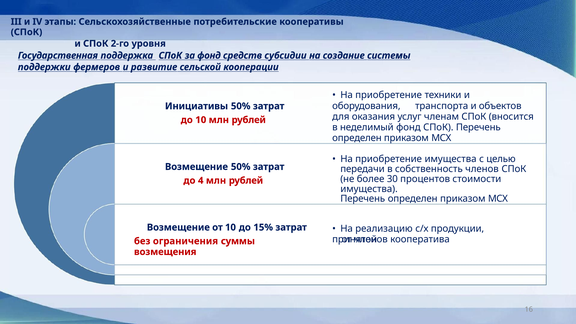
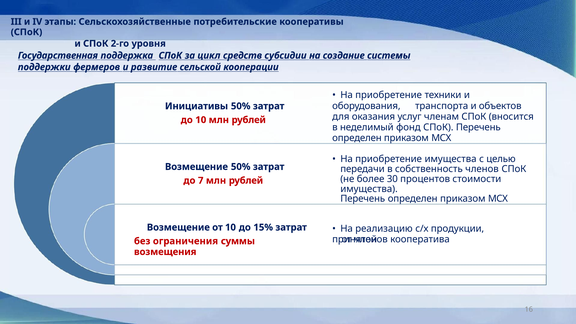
за фонд: фонд -> цикл (209, 56)
4: 4 -> 7 (201, 181)
